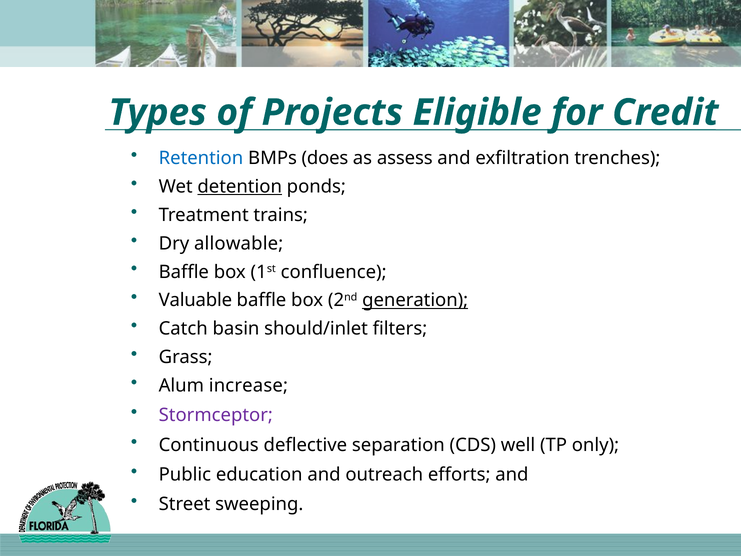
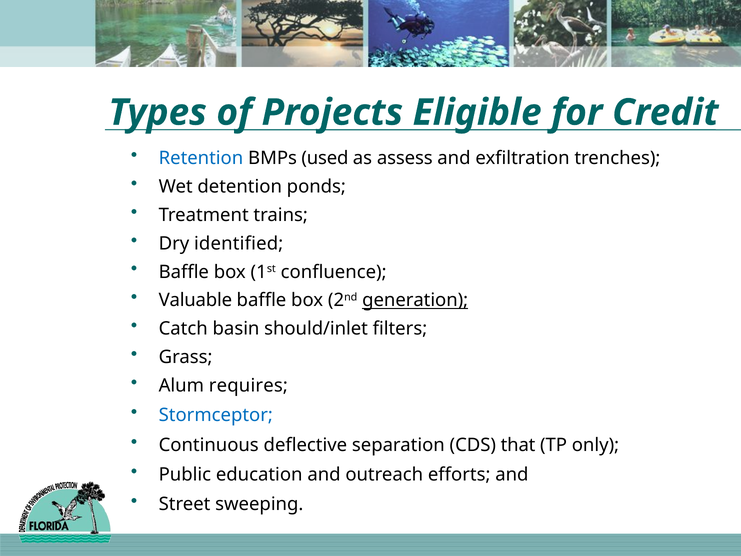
does: does -> used (325, 158)
detention underline: present -> none (240, 187)
allowable: allowable -> identified (239, 243)
increase: increase -> requires (248, 385)
Stormceptor colour: purple -> blue (216, 415)
well: well -> that (518, 445)
